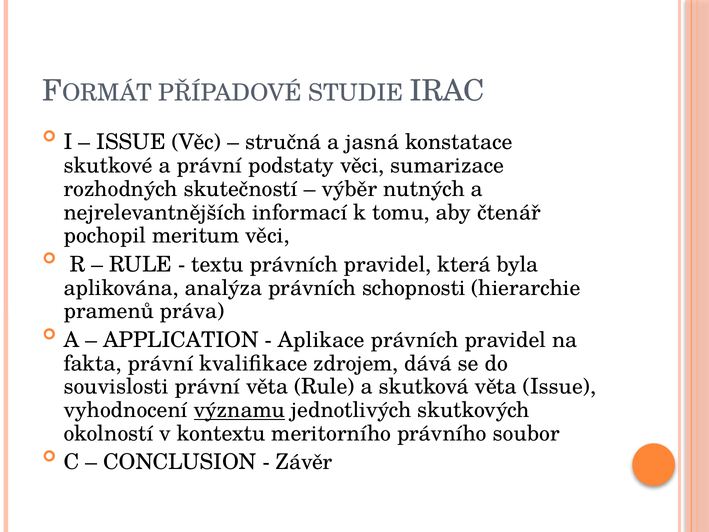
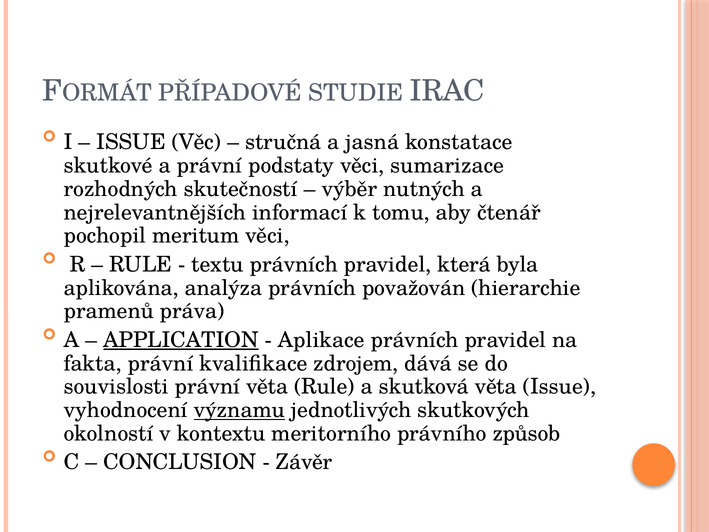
schopnosti: schopnosti -> považován (414, 288)
APPLICATION underline: none -> present (181, 340)
soubor: soubor -> způsob (526, 433)
